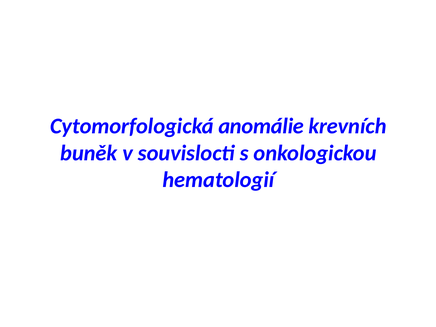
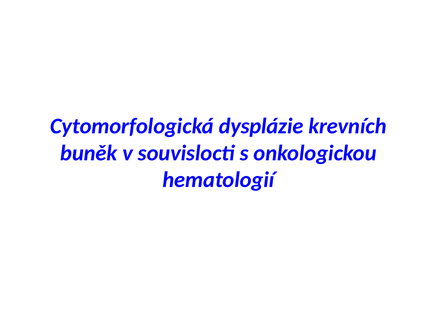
anomálie: anomálie -> dysplázie (261, 126)
